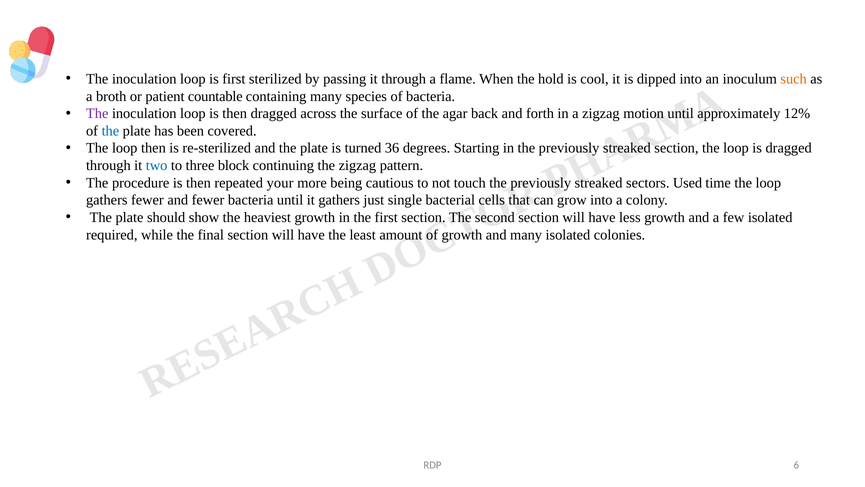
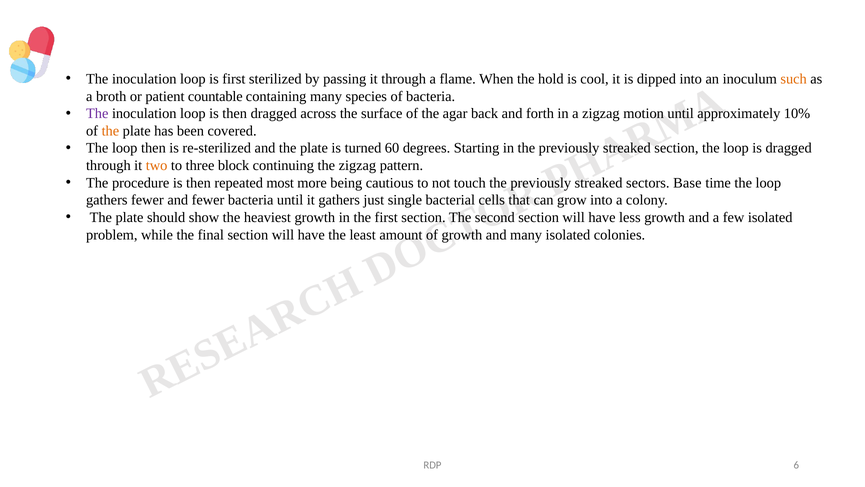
12%: 12% -> 10% (797, 114)
the colour: blue -> orange (110, 131)
36: 36 -> 60 (392, 148)
two colour: blue -> orange (157, 165)
your: your -> most (280, 183)
Used: Used -> Base (687, 183)
required: required -> problem (112, 235)
